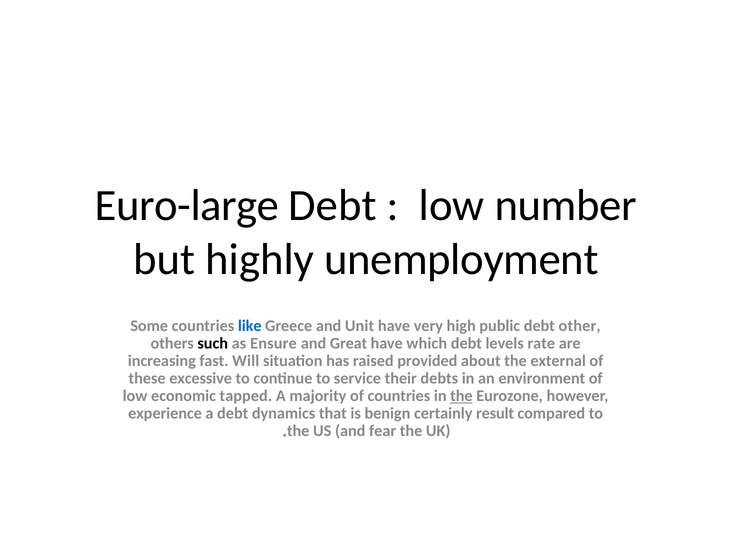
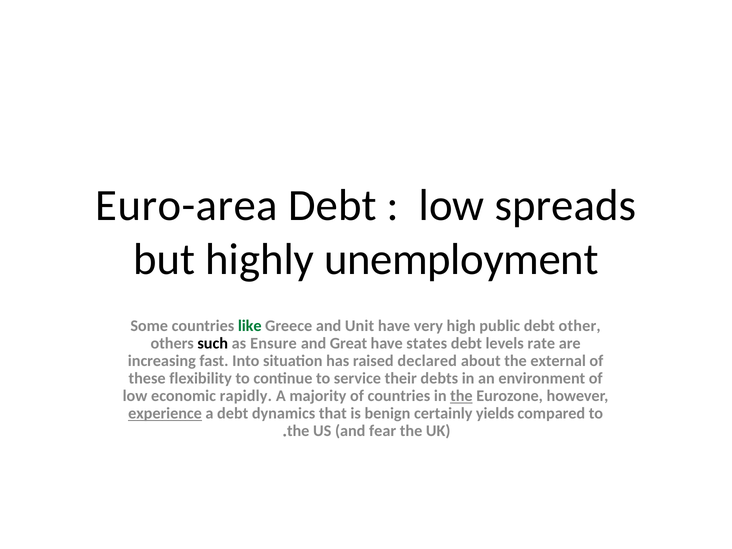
Euro-large: Euro-large -> Euro-area (186, 206)
number: number -> spreads (565, 206)
like colour: blue -> green (250, 326)
which: which -> states (427, 343)
Will: Will -> Into (246, 361)
provided: provided -> declared (427, 361)
excessive: excessive -> flexibility (201, 378)
tapped: tapped -> rapidly (246, 396)
experience underline: none -> present (165, 413)
result: result -> yields (495, 413)
